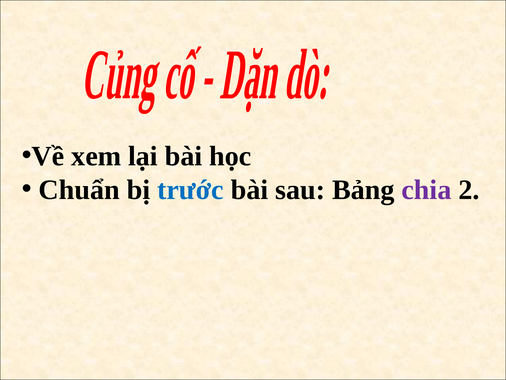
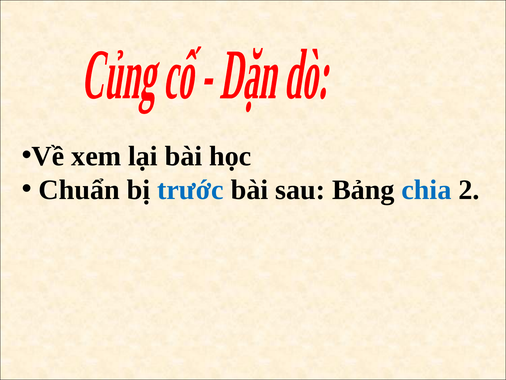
chia colour: purple -> blue (426, 190)
